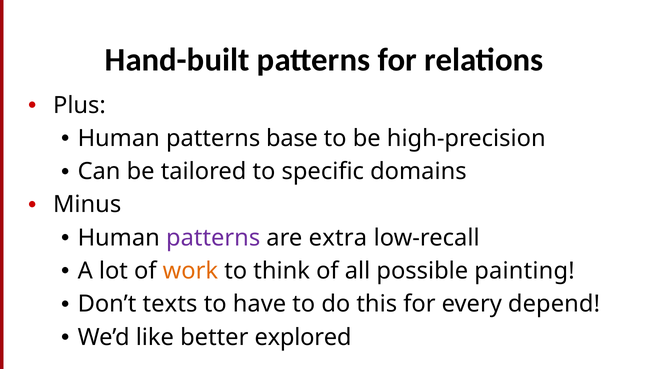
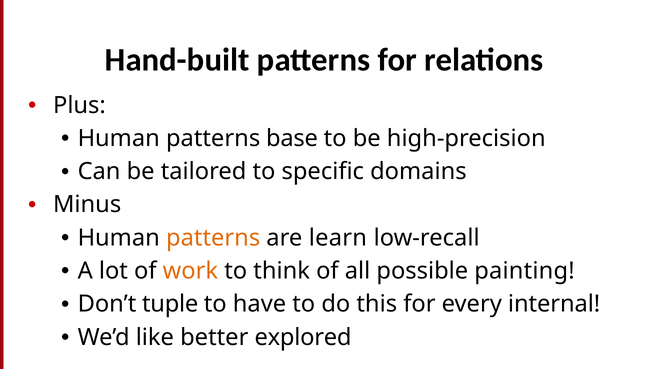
patterns colour: purple -> orange (213, 238)
extra: extra -> learn (338, 238)
texts: texts -> tuple (170, 304)
depend: depend -> internal (554, 304)
